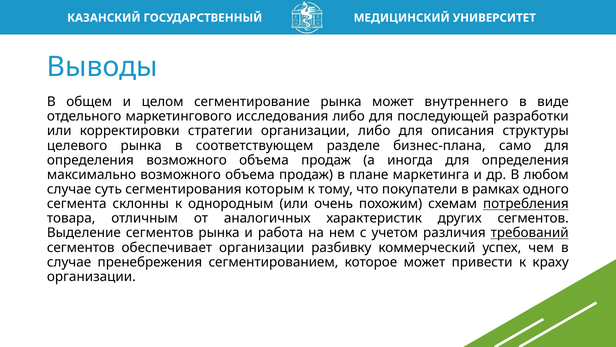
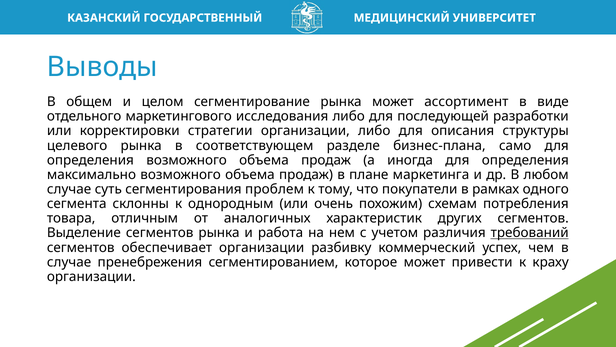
внутреннего: внутреннего -> ассортимент (466, 102)
которым: которым -> проблем (275, 189)
потребления underline: present -> none (526, 204)
